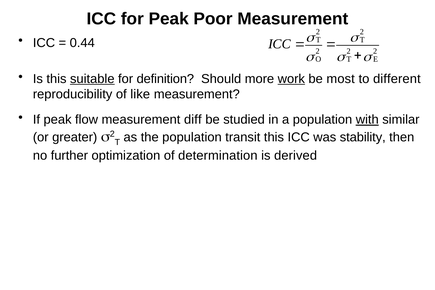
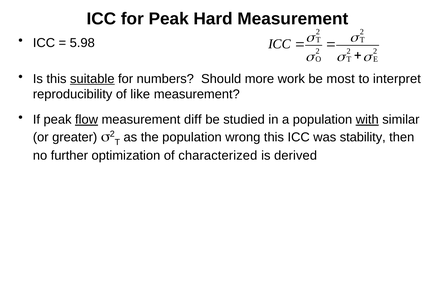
Poor: Poor -> Hard (213, 19)
0.44: 0.44 -> 5.98 (82, 43)
definition: definition -> numbers (165, 79)
work underline: present -> none (291, 79)
different: different -> interpret (397, 79)
flow underline: none -> present (87, 120)
transit: transit -> wrong (243, 137)
determination: determination -> characterized (218, 156)
